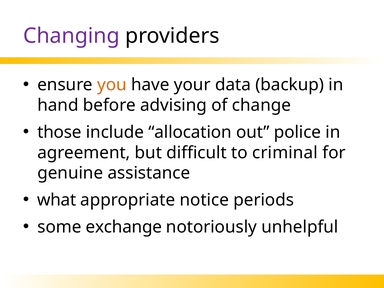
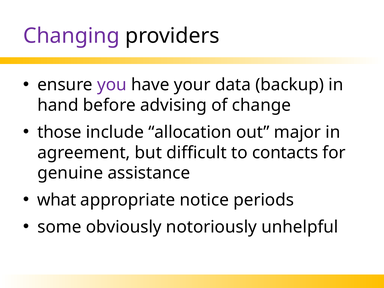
you colour: orange -> purple (112, 85)
police: police -> major (297, 132)
criminal: criminal -> contacts (285, 153)
exchange: exchange -> obviously (124, 227)
